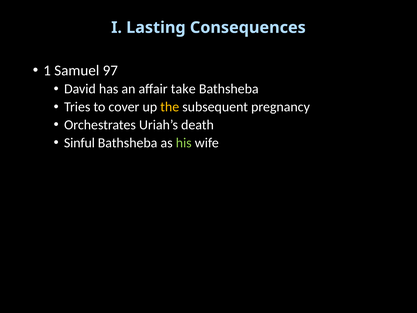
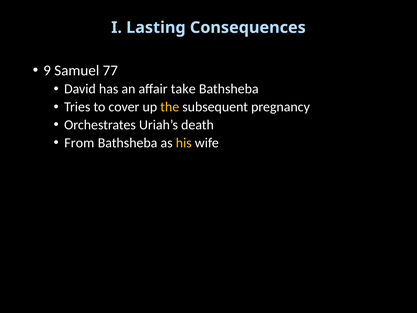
1: 1 -> 9 (47, 70)
97: 97 -> 77 (110, 70)
Sinful: Sinful -> From (79, 143)
his colour: light green -> yellow (184, 143)
